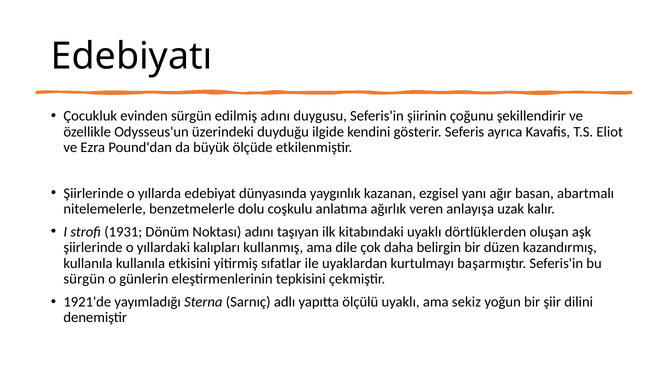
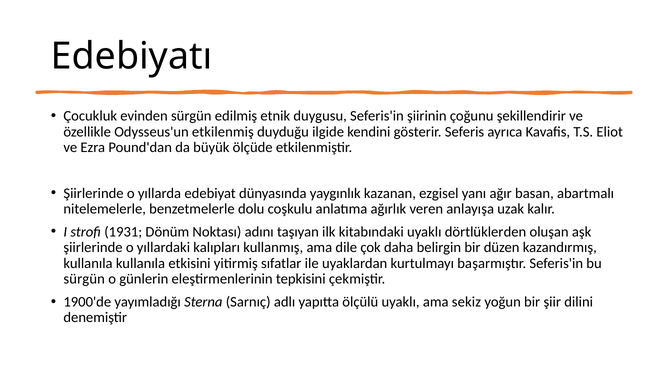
edilmiş adını: adını -> etnik (275, 116)
üzerindeki: üzerindeki -> etkilenmiş (223, 132)
1921'de: 1921'de -> 1900'de (87, 302)
